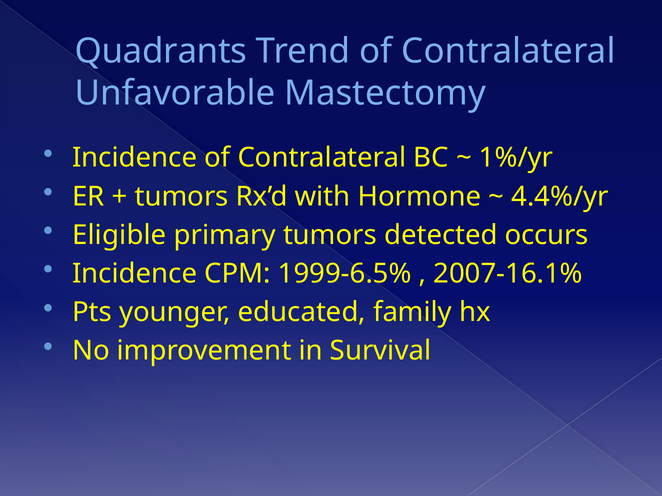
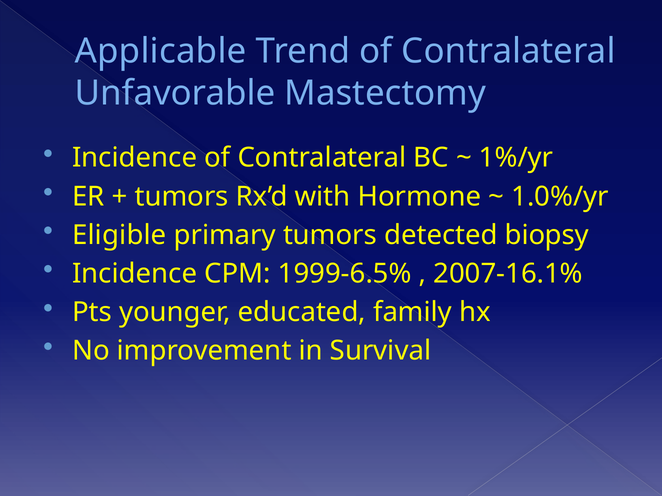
Quadrants: Quadrants -> Applicable (161, 51)
4.4%/yr: 4.4%/yr -> 1.0%/yr (560, 197)
occurs: occurs -> biopsy (547, 235)
